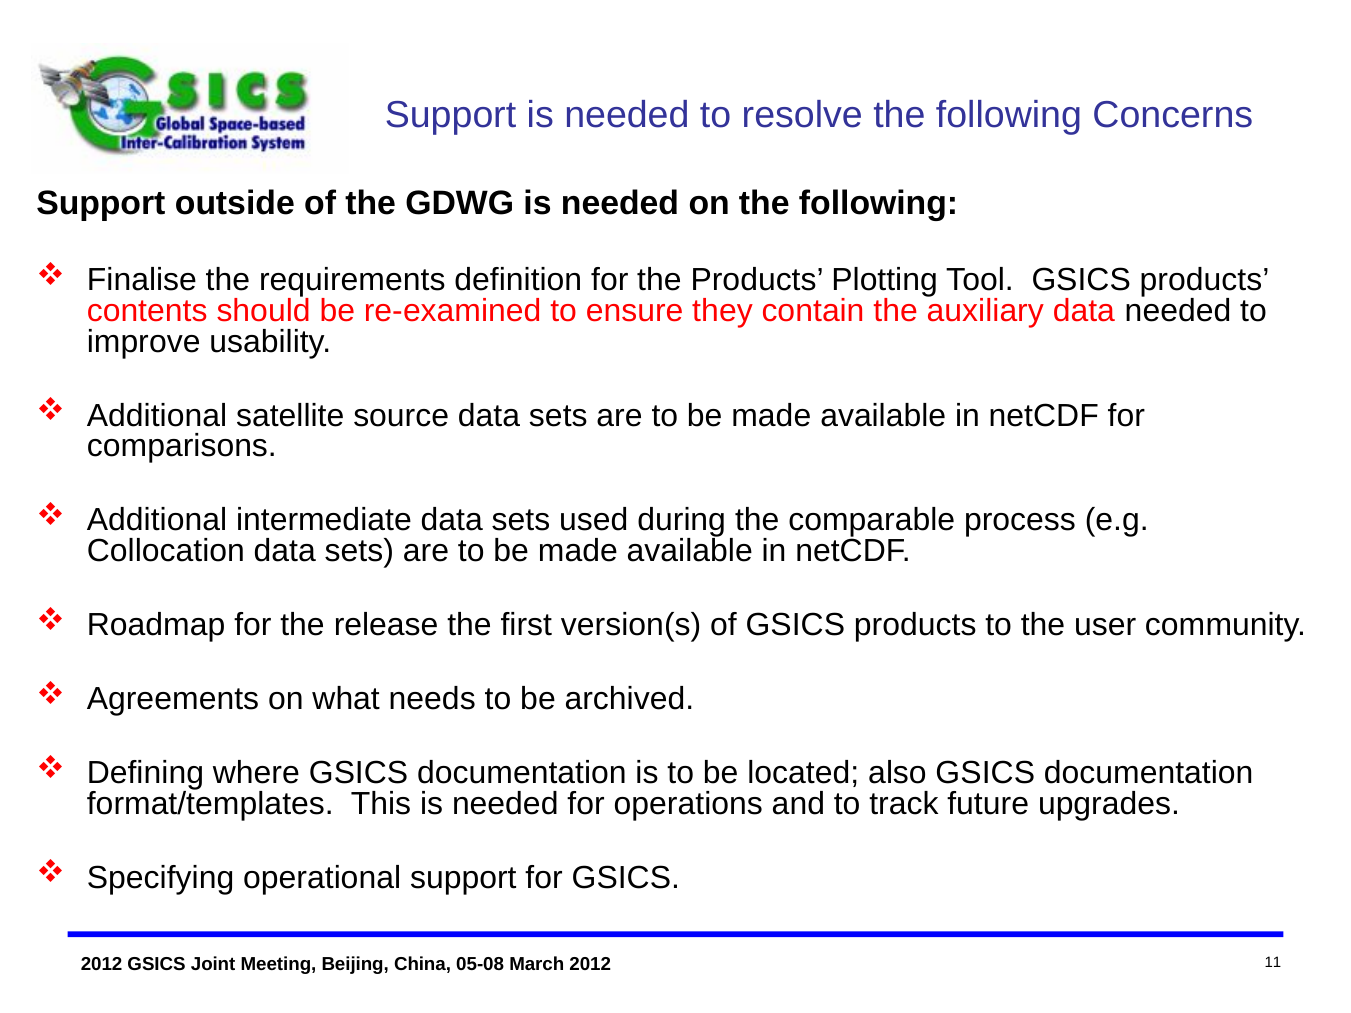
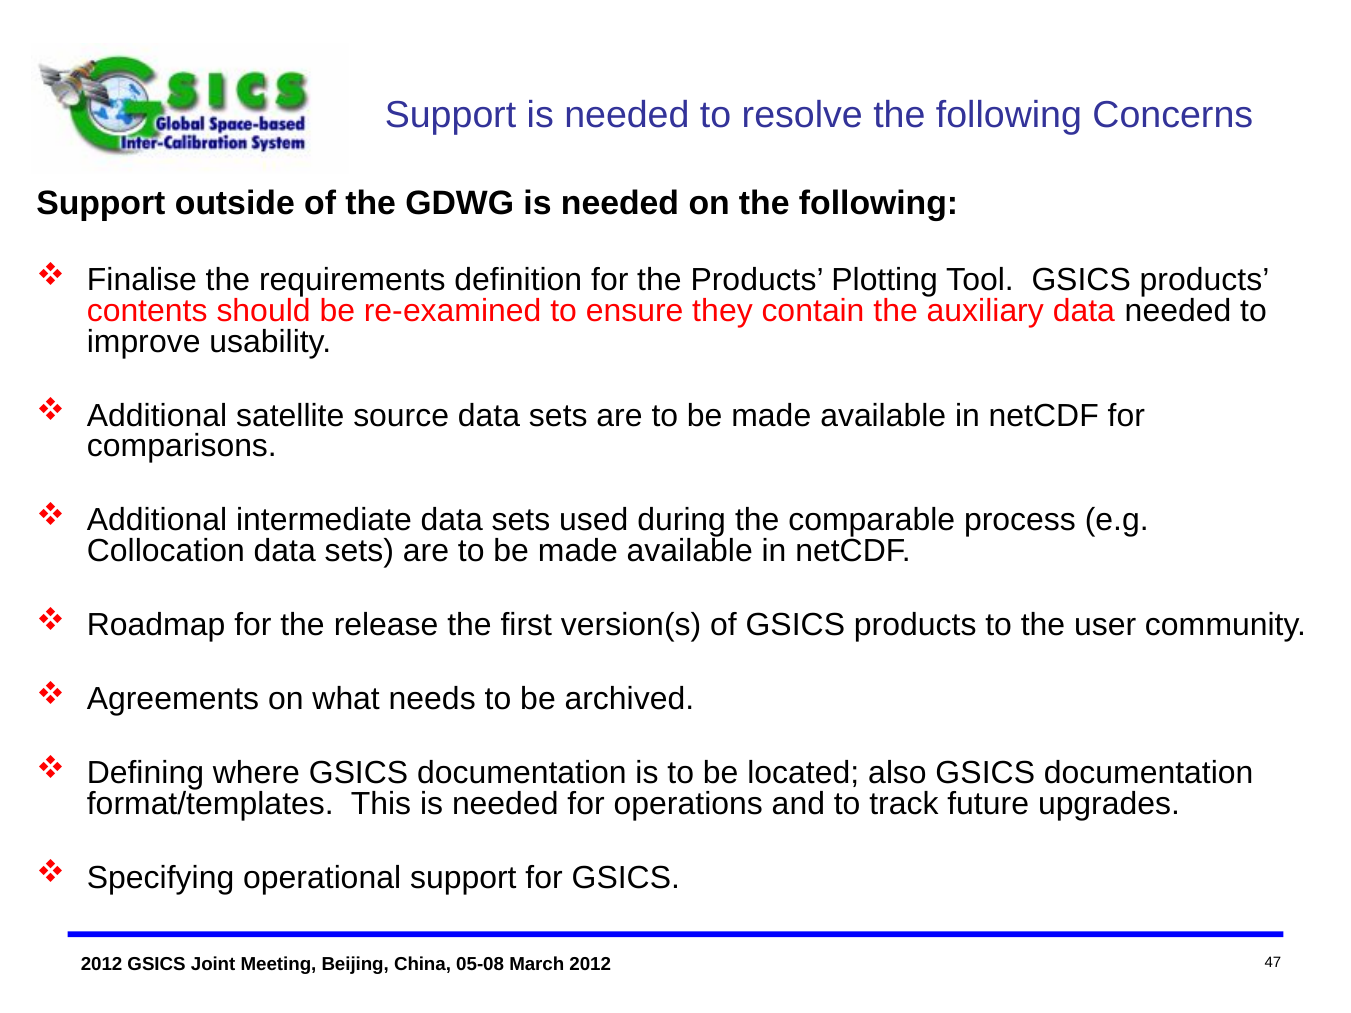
11: 11 -> 47 (1273, 963)
